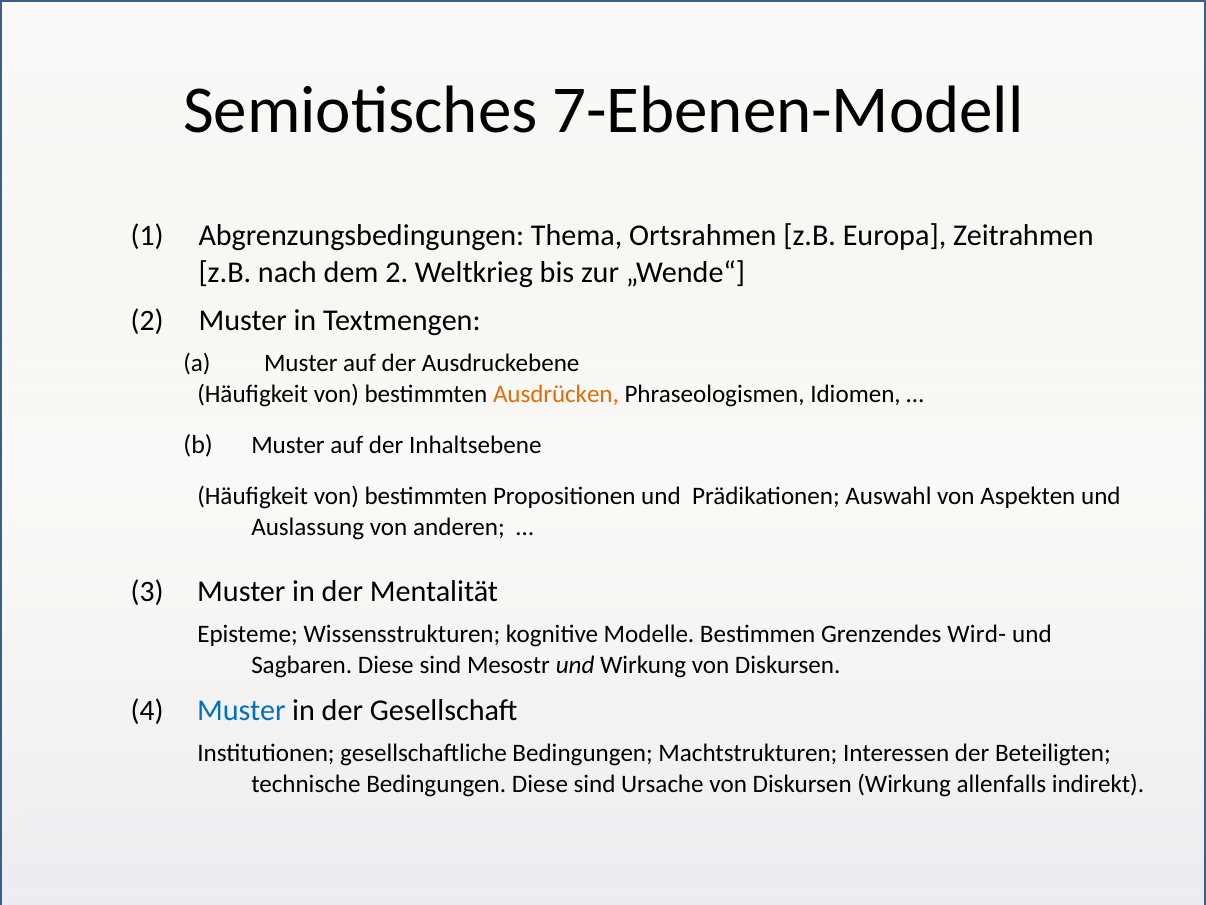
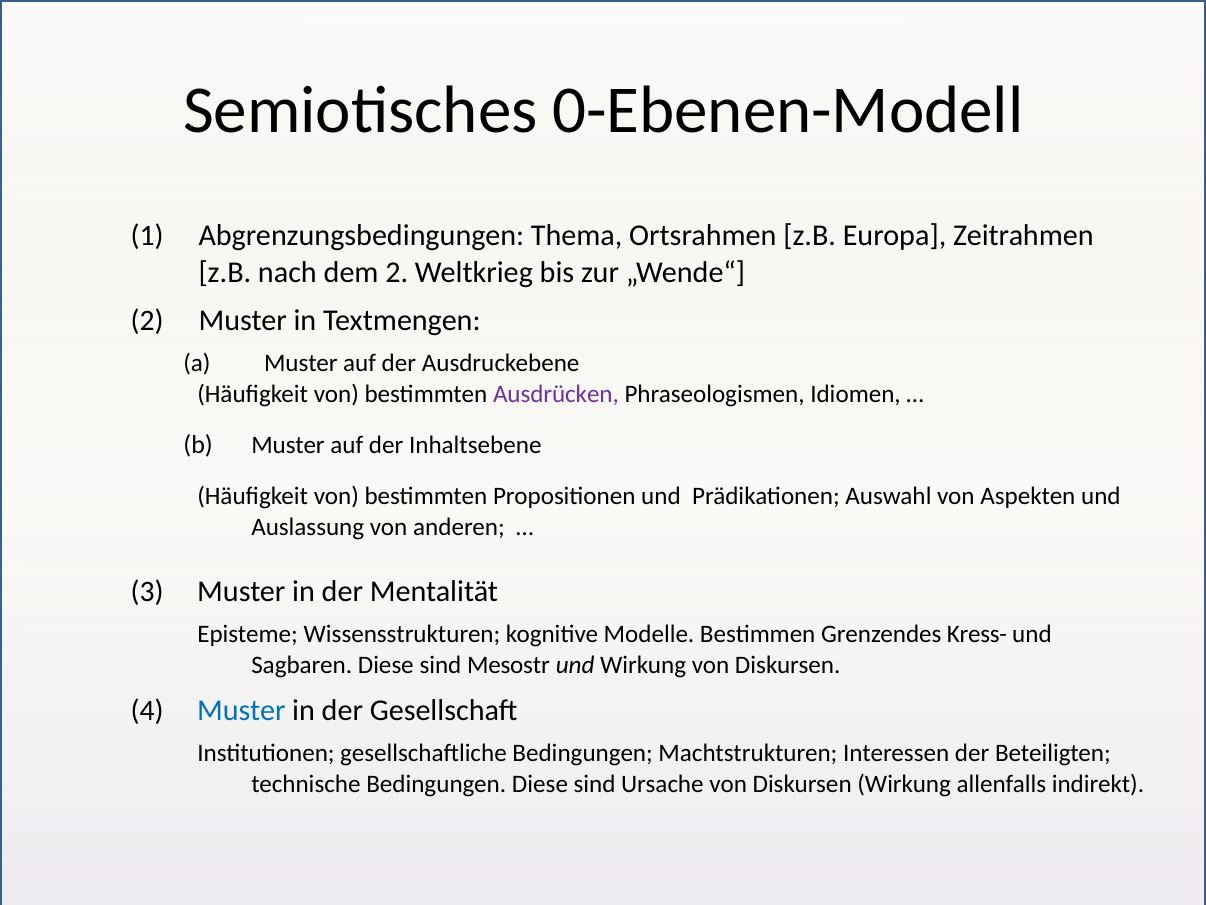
7-Ebenen-Modell: 7-Ebenen-Modell -> 0-Ebenen-Modell (788, 111)
Ausdrücken colour: orange -> purple (556, 394)
Wird-: Wird- -> Kress- (977, 634)
